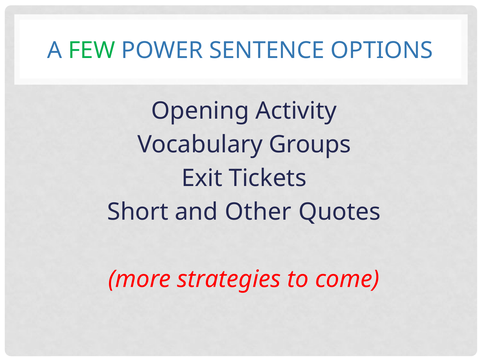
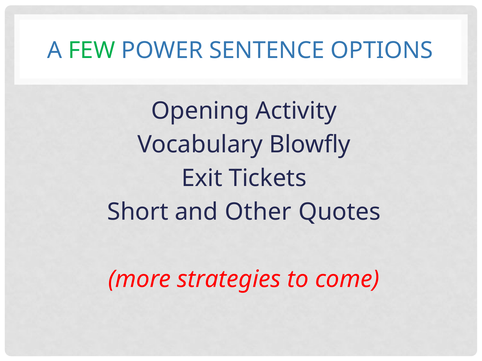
Groups: Groups -> Blowfly (310, 145)
